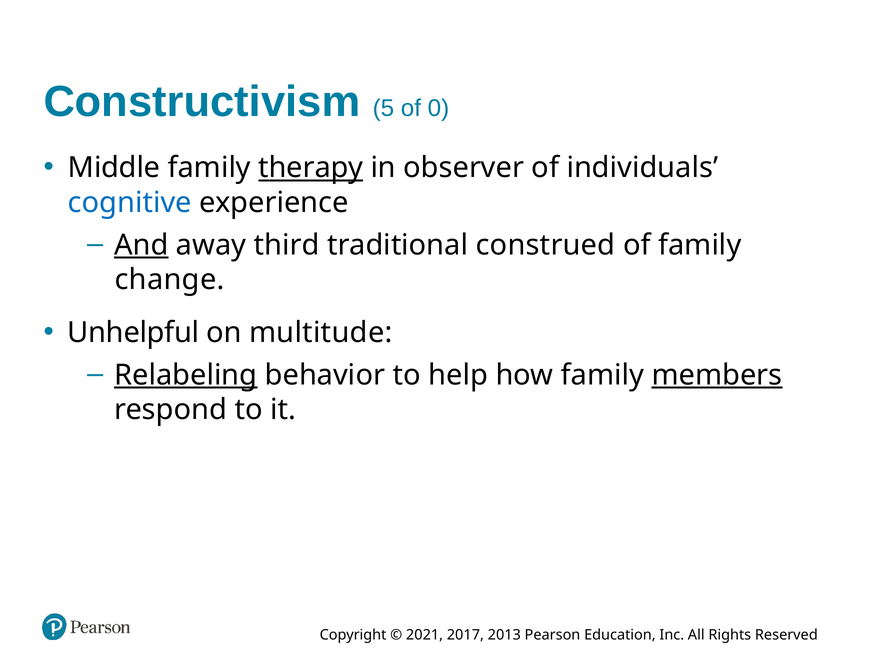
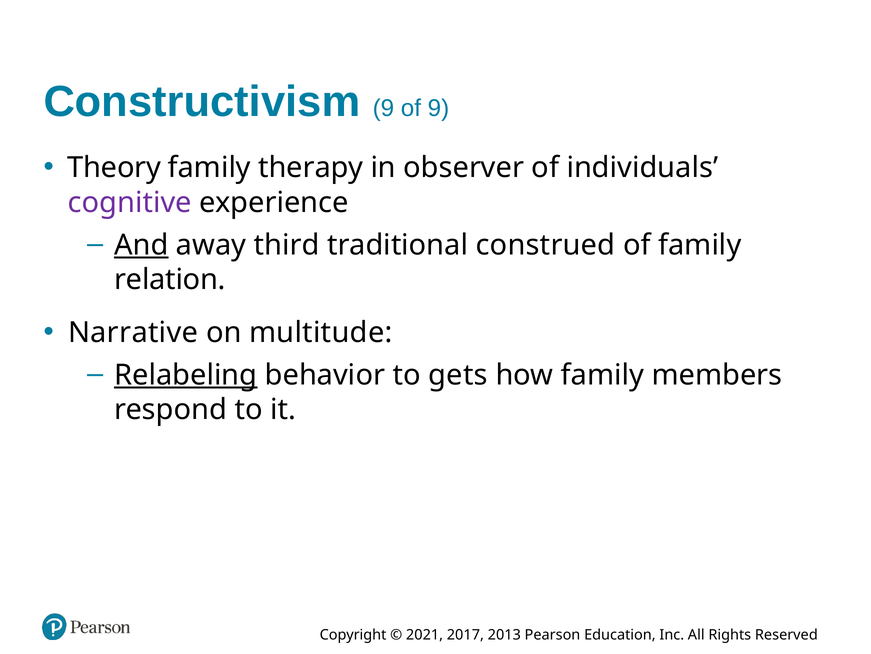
Constructivism 5: 5 -> 9 (383, 108)
of 0: 0 -> 9 (439, 108)
Middle: Middle -> Theory (114, 168)
therapy underline: present -> none (311, 168)
cognitive colour: blue -> purple (130, 203)
change: change -> relation (170, 279)
Unhelpful: Unhelpful -> Narrative (133, 332)
help: help -> gets (458, 375)
members underline: present -> none (717, 375)
